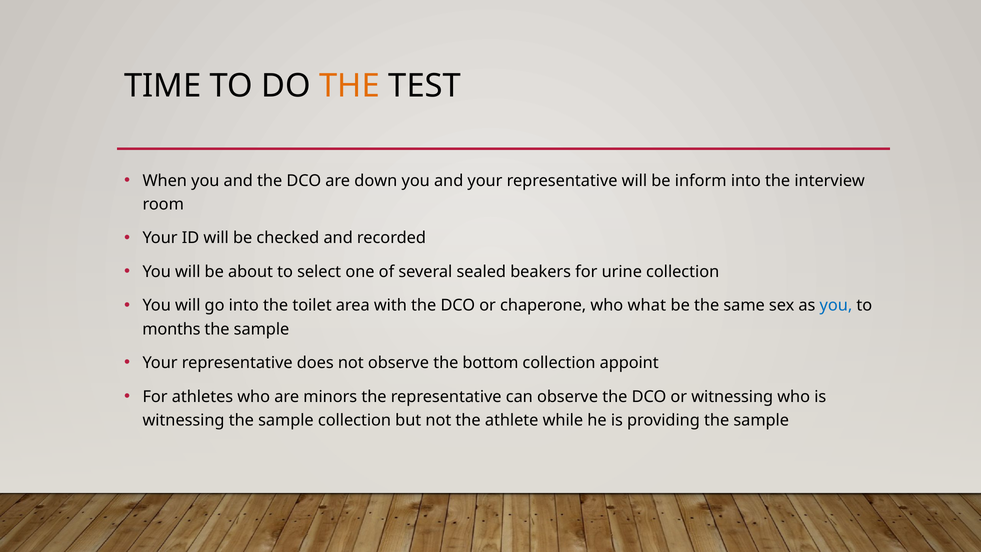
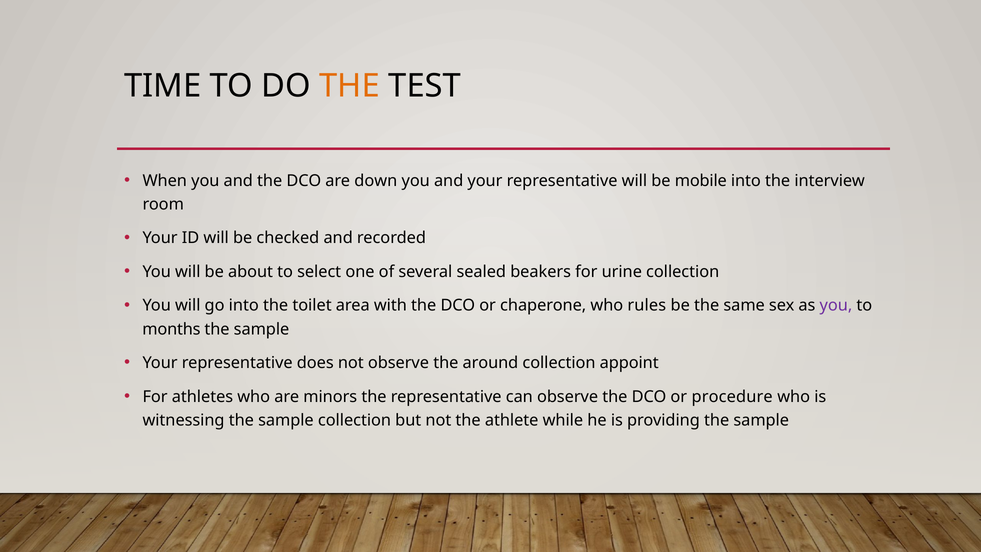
inform: inform -> mobile (701, 181)
what: what -> rules (647, 305)
you colour: blue -> purple (836, 305)
bottom: bottom -> around (490, 363)
or witnessing: witnessing -> procedure (732, 396)
